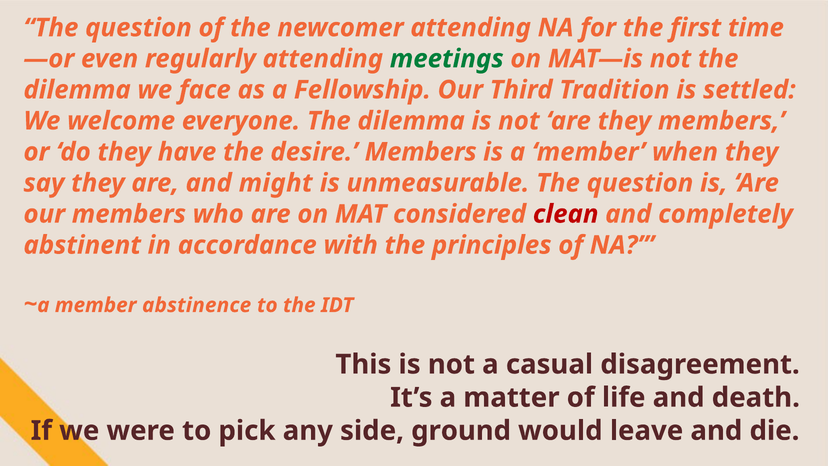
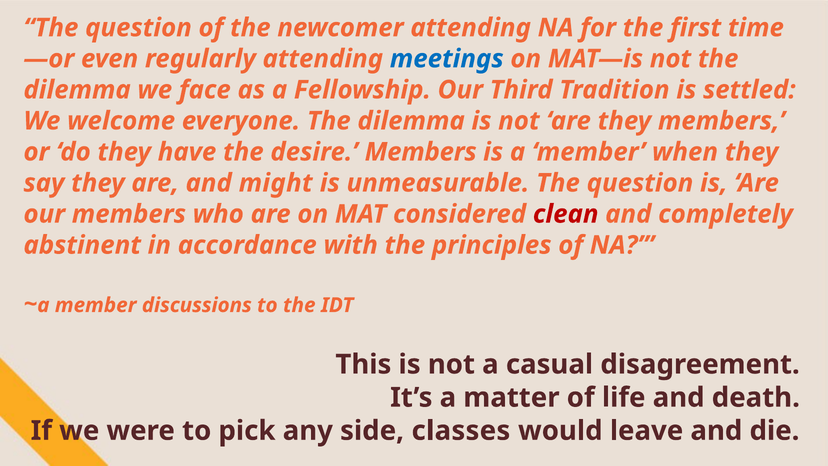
meetings colour: green -> blue (447, 59)
abstinence: abstinence -> discussions (197, 305)
ground: ground -> classes (461, 431)
